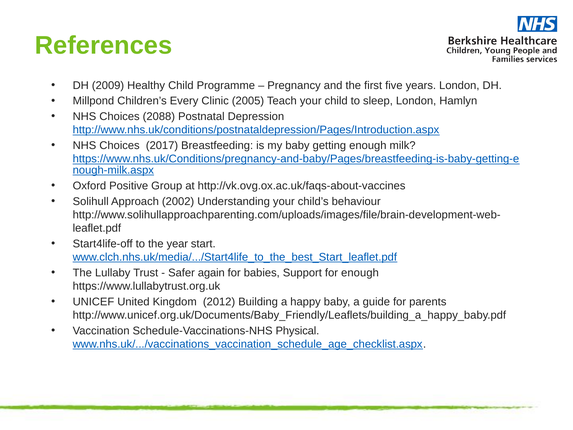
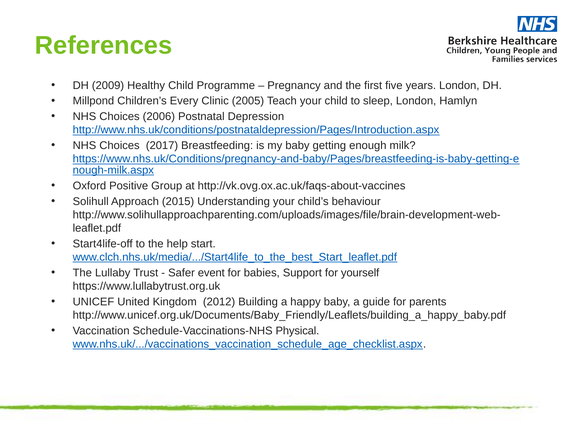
2088: 2088 -> 2006 (159, 116)
2002: 2002 -> 2015 (178, 201)
year: year -> help (177, 244)
again: again -> event (211, 273)
for enough: enough -> yourself (360, 273)
